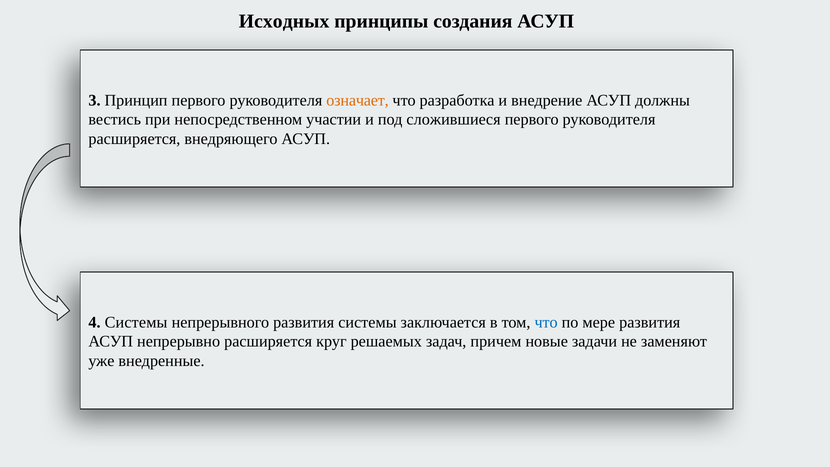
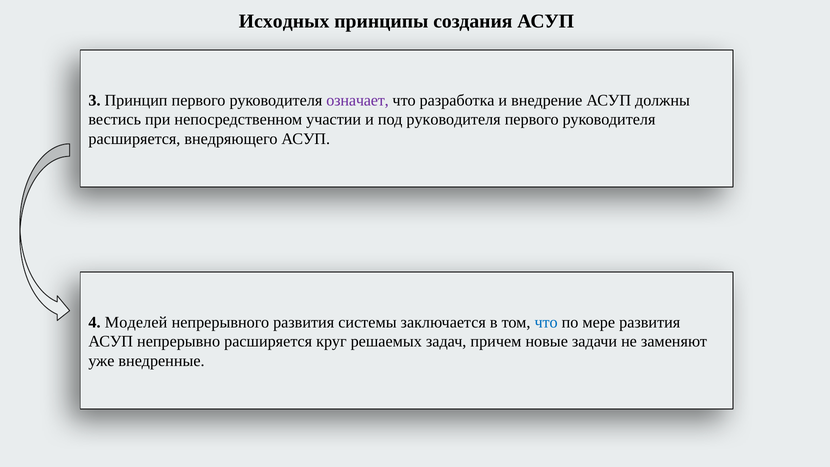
означает colour: orange -> purple (358, 100)
под сложившиеся: сложившиеся -> руководителя (454, 120)
4 Системы: Системы -> Моделей (136, 322)
